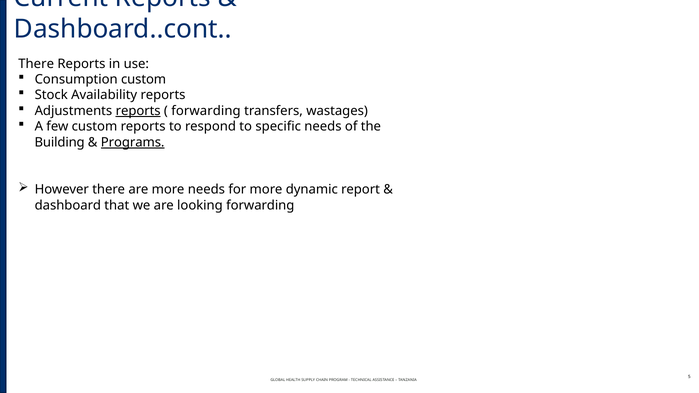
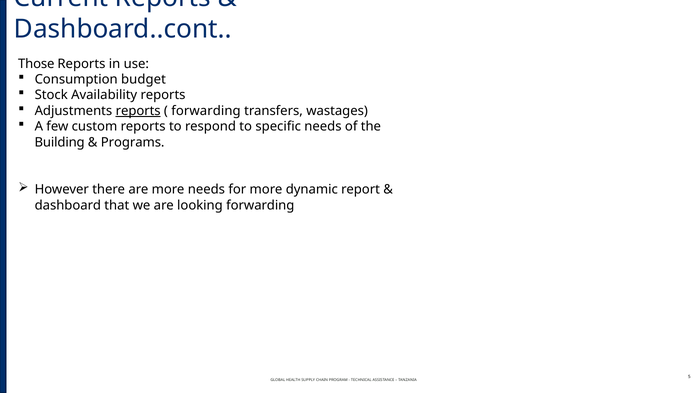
There: There -> Those (36, 64)
Consumption custom: custom -> budget (143, 79)
Programs underline: present -> none (133, 142)
